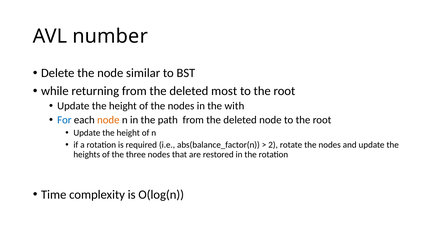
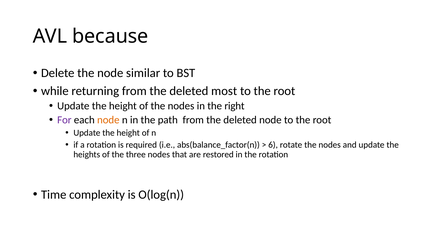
number: number -> because (110, 36)
with: with -> right (235, 106)
For colour: blue -> purple (64, 120)
2: 2 -> 6 (273, 145)
